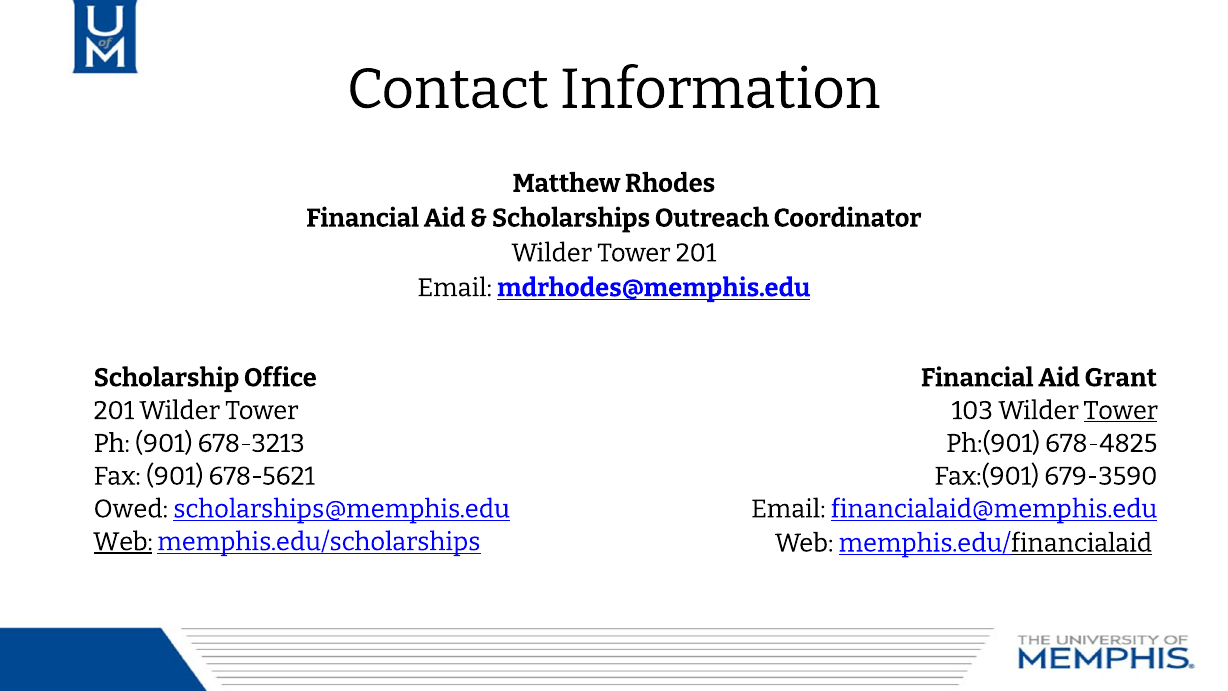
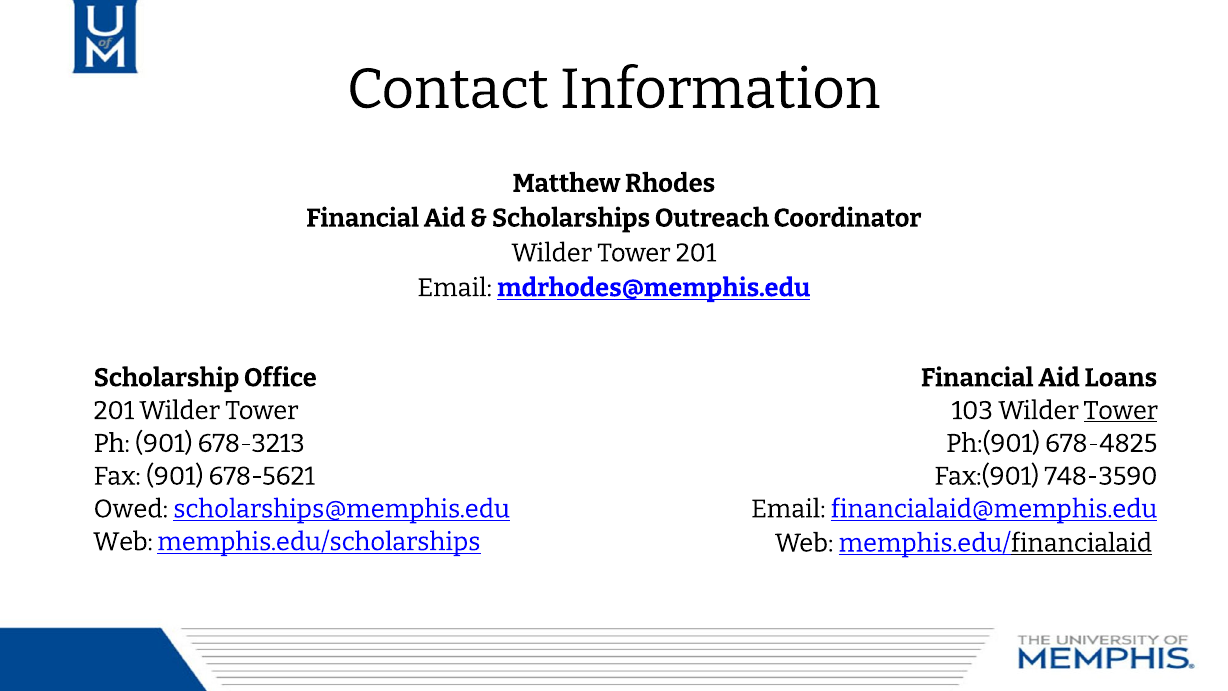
Grant: Grant -> Loans (1121, 378)
679-3590: 679-3590 -> 748-3590 (1101, 476)
Web underline: present -> none (123, 542)
